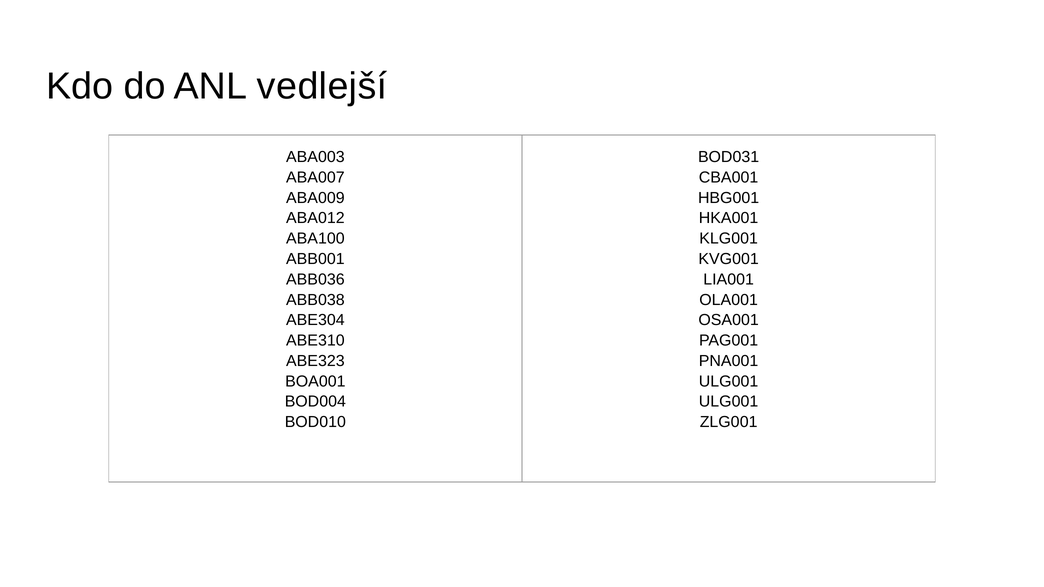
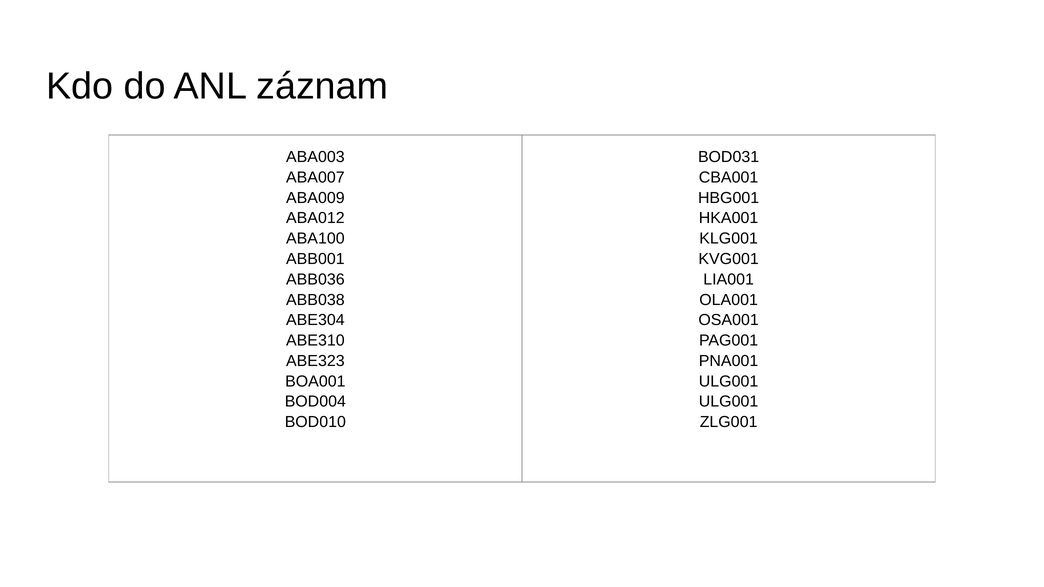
vedlejší: vedlejší -> záznam (322, 86)
